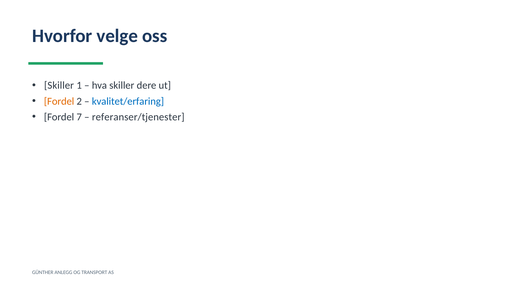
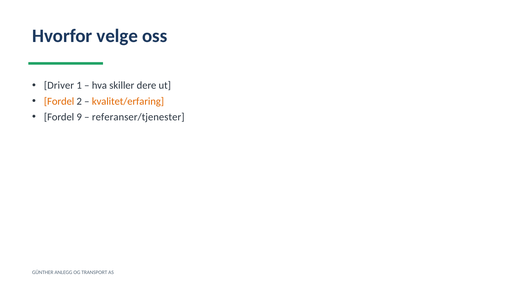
Skiller: Skiller -> Driver (59, 86)
kvalitet/erfaring colour: blue -> orange (128, 101)
7: 7 -> 9 (79, 117)
